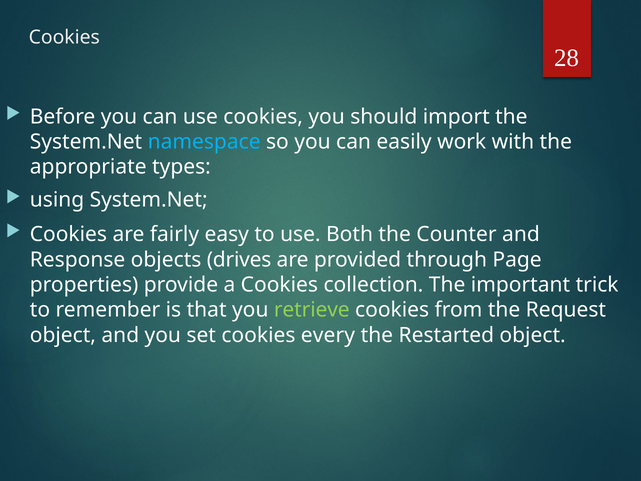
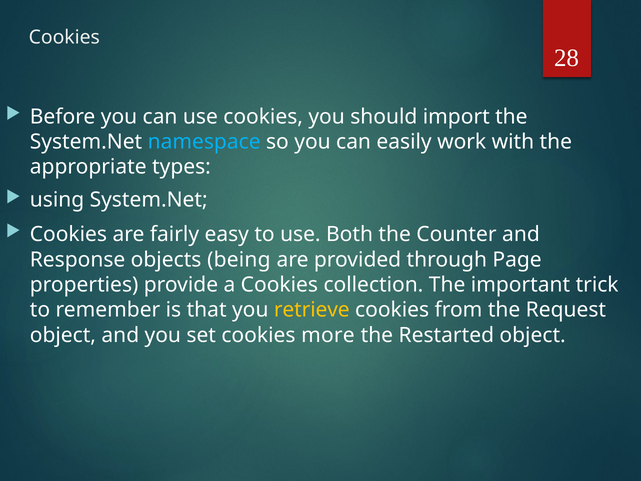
drives: drives -> being (239, 260)
retrieve colour: light green -> yellow (312, 310)
every: every -> more (328, 335)
